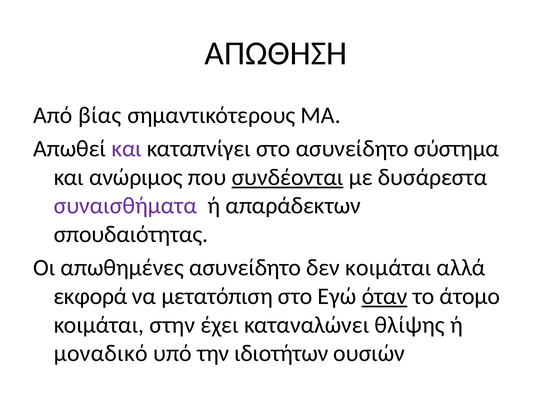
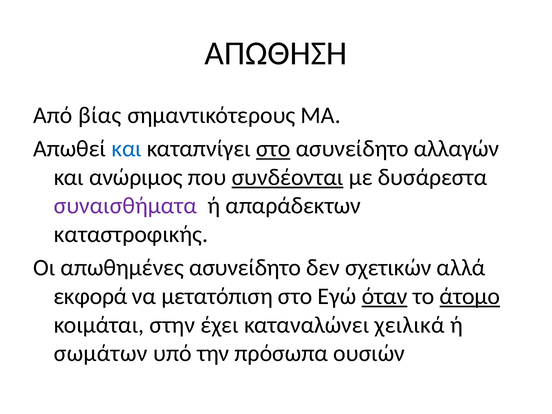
και colour: purple -> blue (127, 149)
στο underline: none -> present (273, 149)
σύστημα: σύστημα -> αλλαγών (456, 149)
σπουδαιότητας: σπουδαιότητας -> καταστροφικής (131, 234)
δεν κοιμάται: κοιμάται -> σχετικών (388, 268)
άτομο underline: none -> present (470, 296)
θλίψης: θλίψης -> χειλικά (410, 325)
μοναδικό: μοναδικό -> σωμάτων (101, 353)
ιδιοτήτων: ιδιοτήτων -> πρόσωπα (281, 353)
